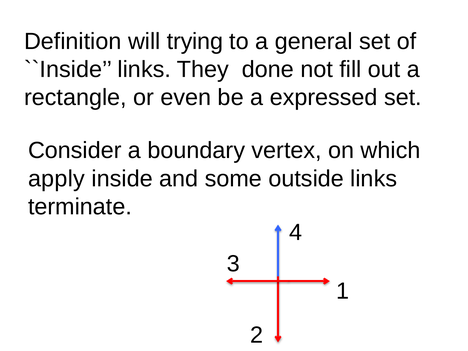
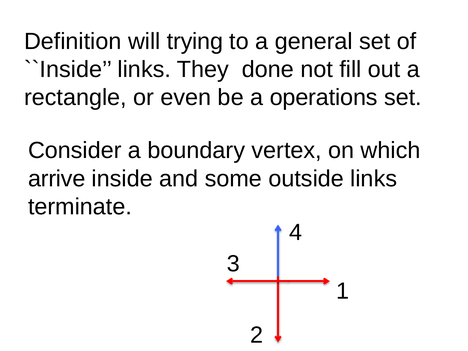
expressed: expressed -> operations (324, 98)
apply: apply -> arrive (57, 179)
